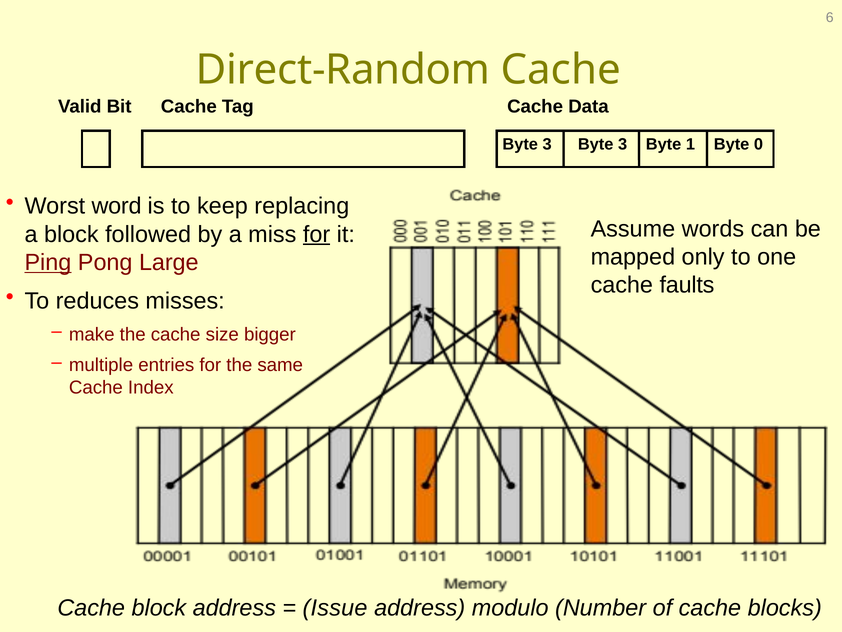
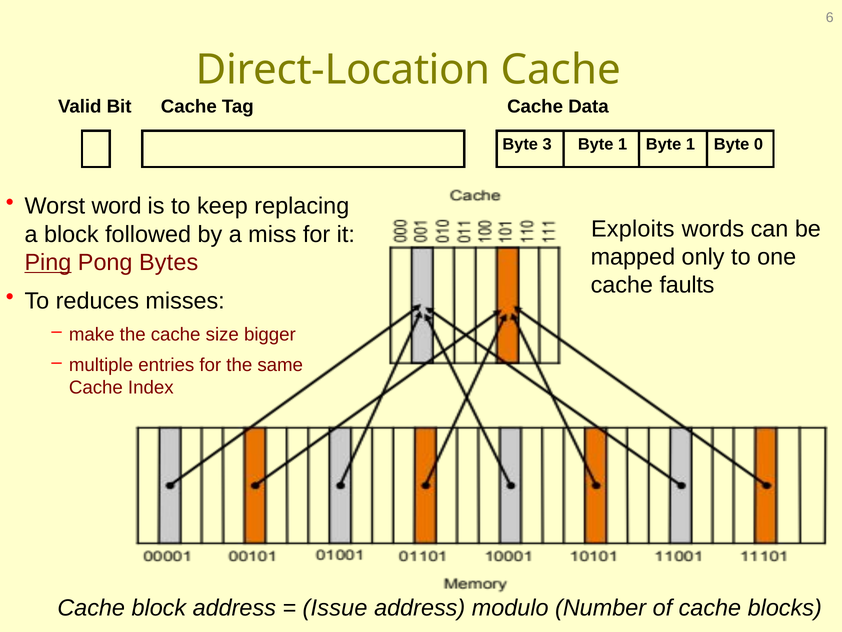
Direct-Random: Direct-Random -> Direct-Location (343, 70)
3: 3 -> 1 (623, 144)
Assume: Assume -> Exploits (633, 229)
for underline: present -> none (317, 234)
Large: Large -> Bytes (169, 262)
